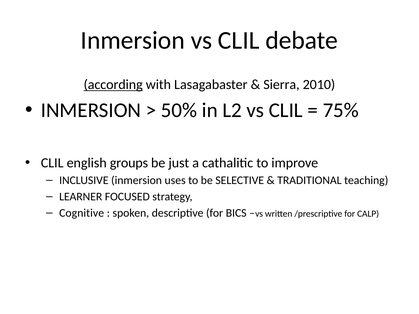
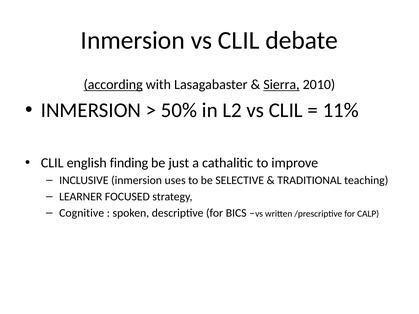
Sierra underline: none -> present (281, 85)
75%: 75% -> 11% (341, 110)
groups: groups -> finding (129, 163)
